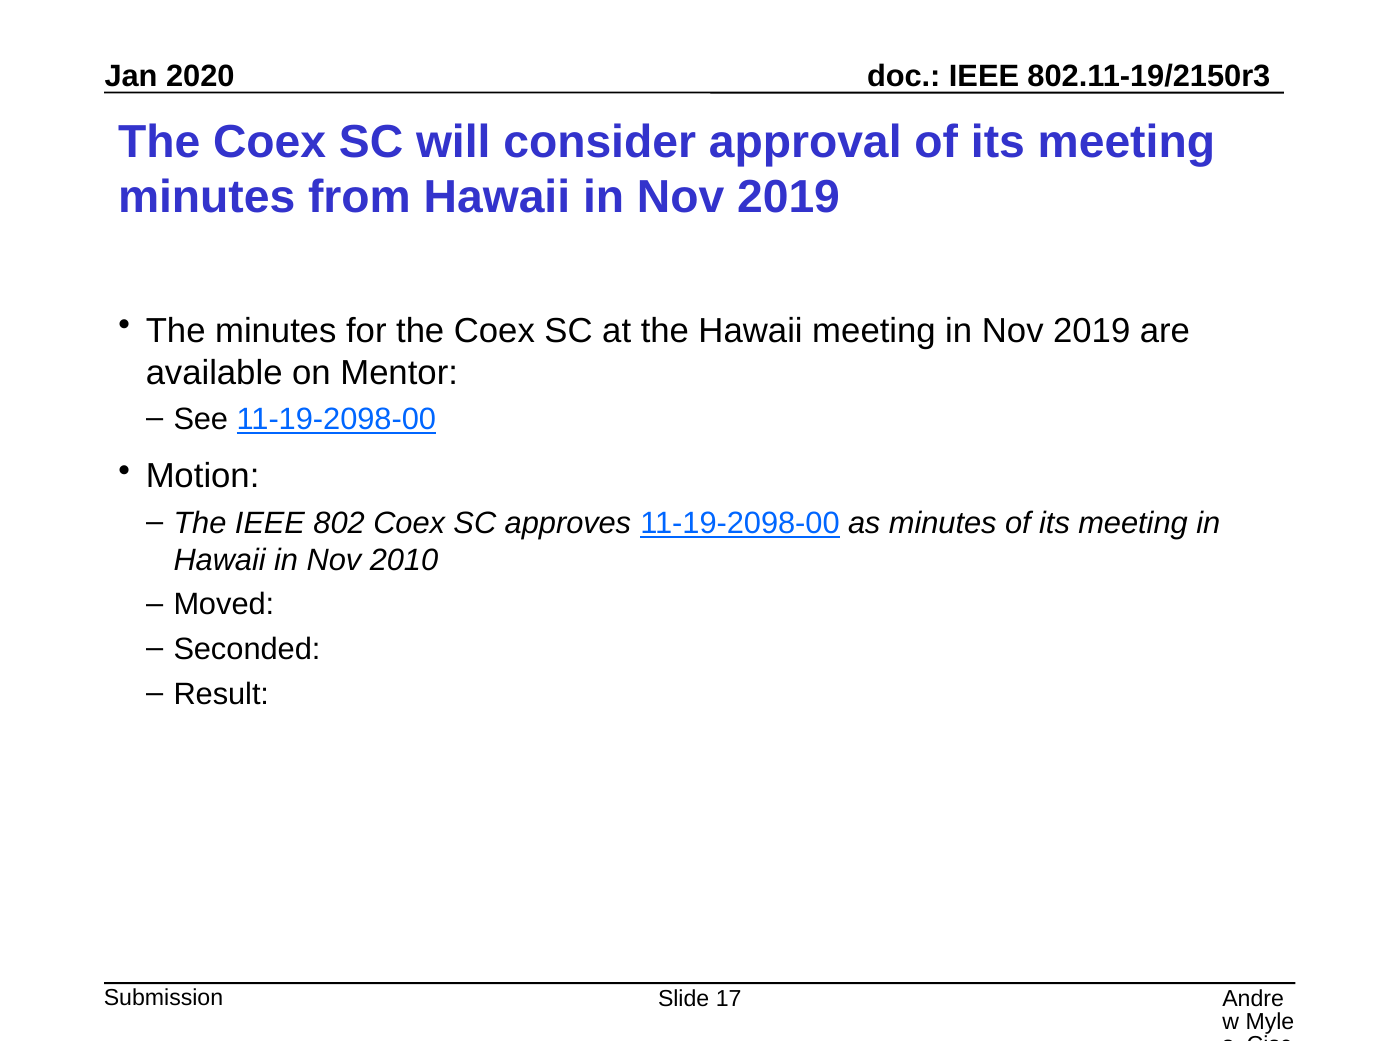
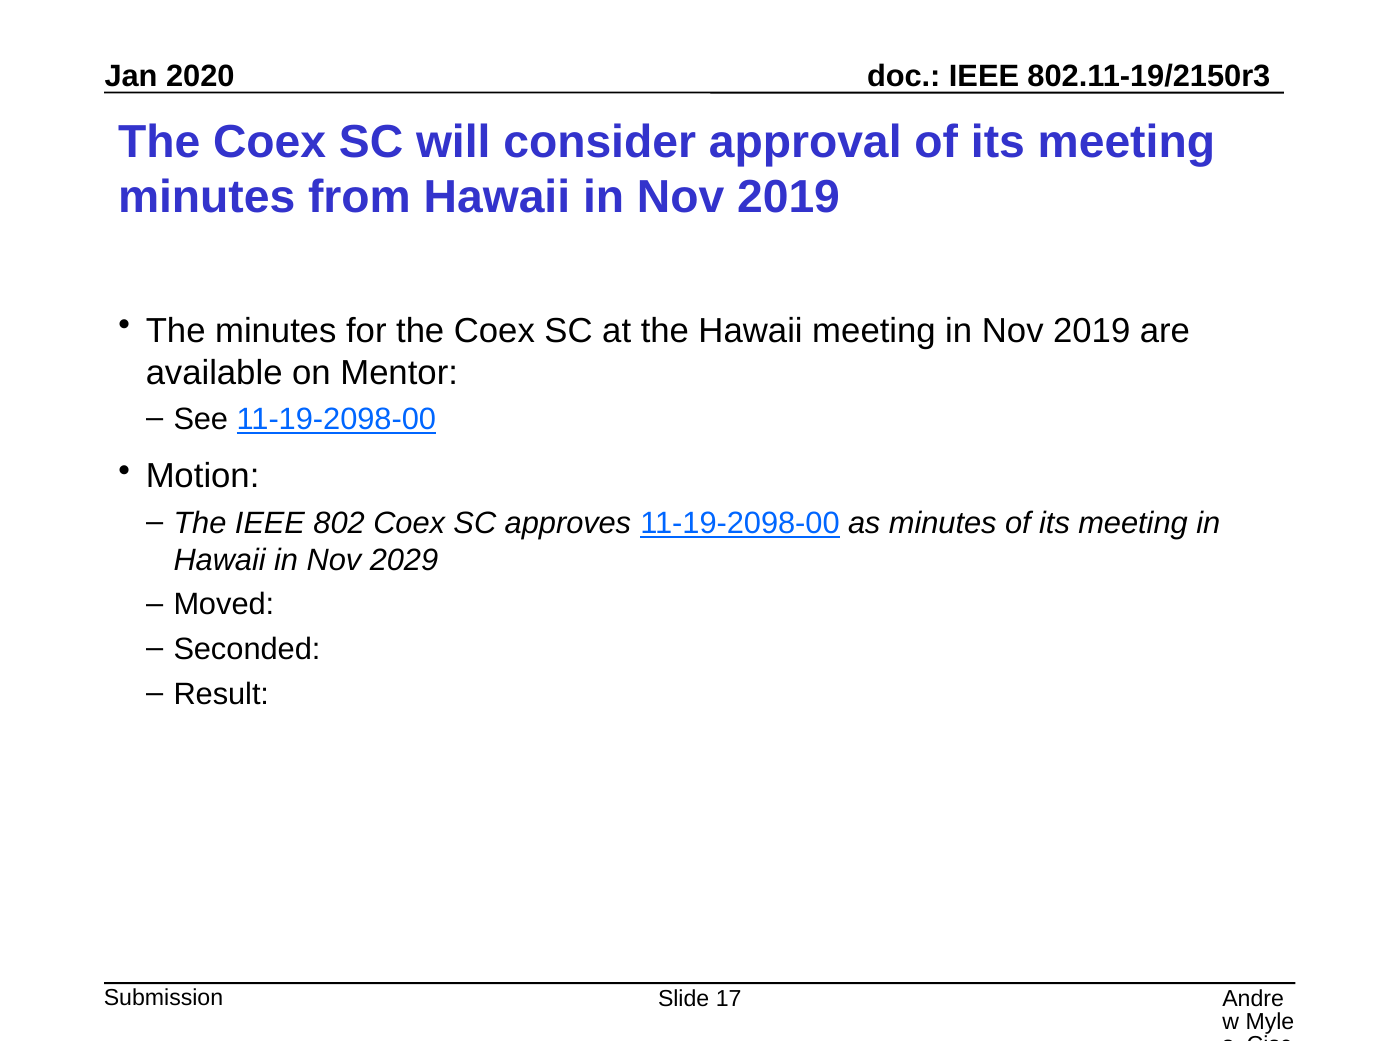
2010: 2010 -> 2029 (404, 560)
